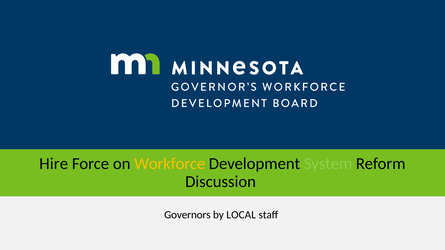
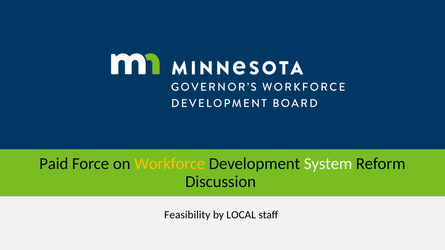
Hire: Hire -> Paid (54, 164)
System colour: light green -> white (328, 164)
Governors: Governors -> Feasibility (187, 215)
